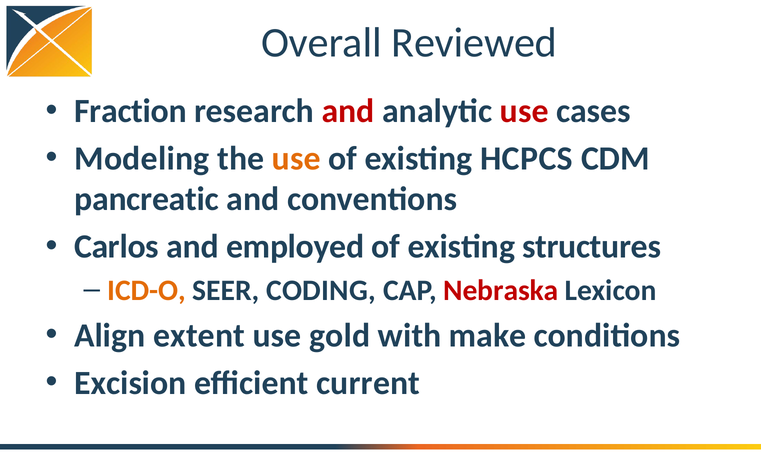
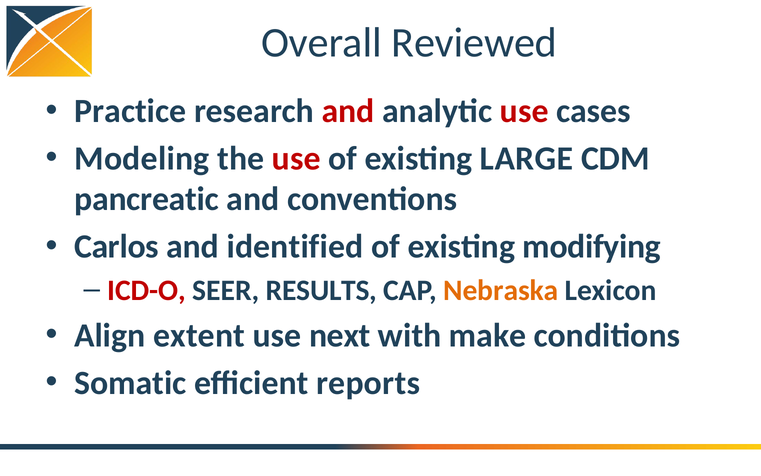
Fraction: Fraction -> Practice (130, 111)
use colour: orange -> red (296, 158)
HCPCS: HCPCS -> LARGE (527, 158)
employed: employed -> identified (295, 246)
structures: structures -> modifying (592, 246)
ICD-O colour: orange -> red (147, 290)
CODING: CODING -> RESULTS (321, 290)
Nebraska colour: red -> orange (501, 290)
gold: gold -> next (340, 335)
Excision: Excision -> Somatic (130, 383)
current: current -> reports (368, 383)
